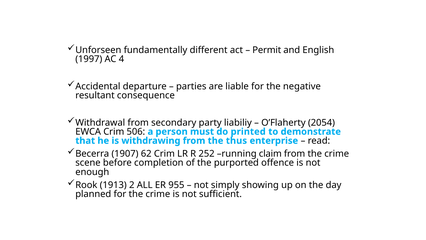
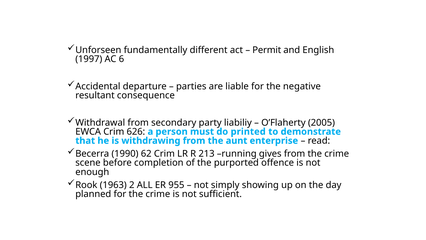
4: 4 -> 6 (121, 59)
2054: 2054 -> 2005 (321, 122)
506: 506 -> 626 (136, 131)
thus: thus -> aunt (237, 141)
1907: 1907 -> 1990 (125, 154)
252: 252 -> 213 (207, 154)
claim: claim -> gives (270, 154)
1913: 1913 -> 1963 (113, 185)
